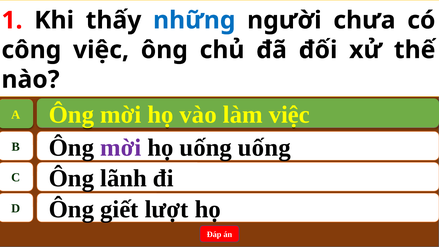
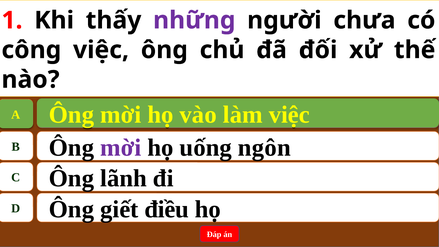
những colour: blue -> purple (194, 20)
uống uống: uống -> ngôn (264, 148)
lượt: lượt -> điều (167, 209)
